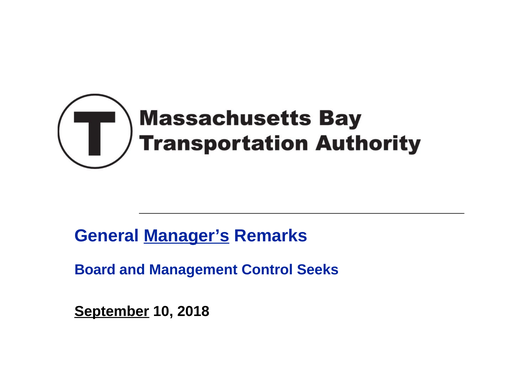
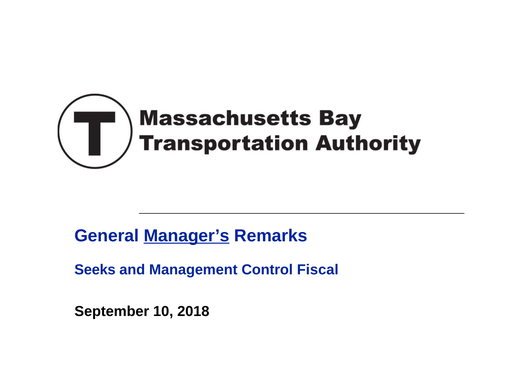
Board: Board -> Seeks (95, 270)
Seeks: Seeks -> Fiscal (318, 270)
September underline: present -> none (112, 311)
